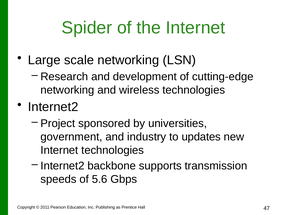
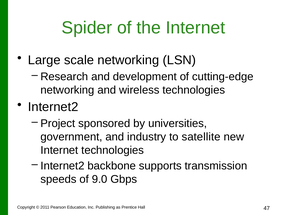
updates: updates -> satellite (201, 137)
5.6: 5.6 -> 9.0 (100, 179)
